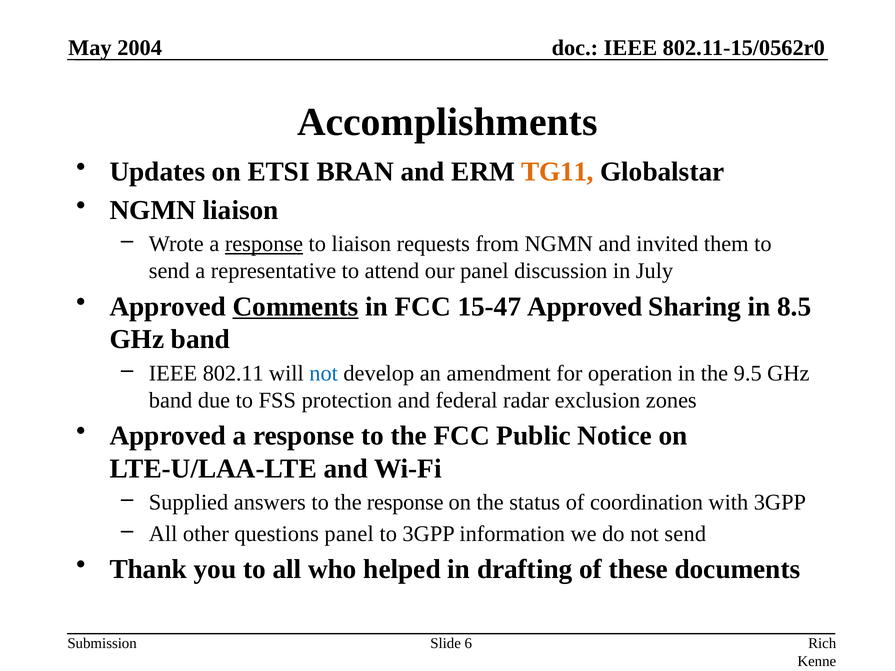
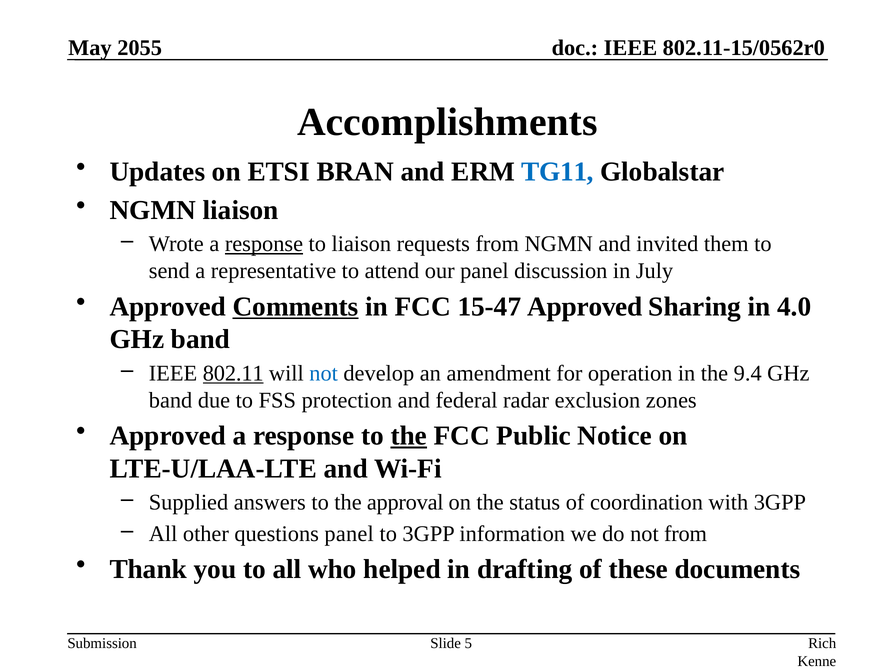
2004: 2004 -> 2055 (140, 48)
TG11 colour: orange -> blue (557, 172)
8.5: 8.5 -> 4.0 (794, 307)
802.11 underline: none -> present (233, 373)
9.5: 9.5 -> 9.4 (748, 373)
the underline: none -> present (409, 436)
the response: response -> approval (405, 503)
not send: send -> from (685, 534)
6: 6 -> 5 (468, 644)
